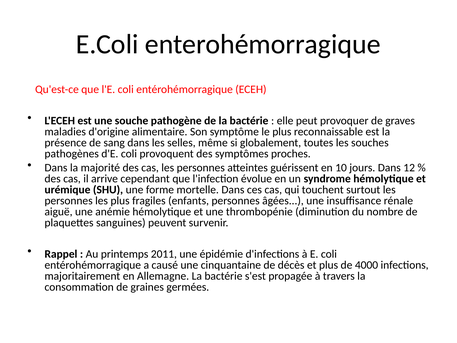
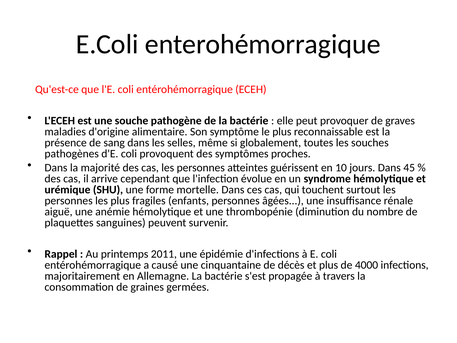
12: 12 -> 45 (409, 168)
